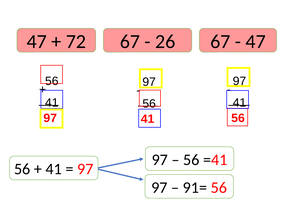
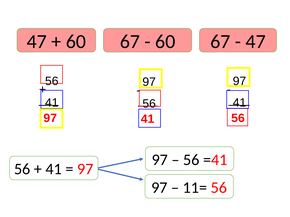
72: 72 -> 60 (76, 42)
26: 26 -> 60 (165, 42)
91=: 91= -> 11= (195, 188)
